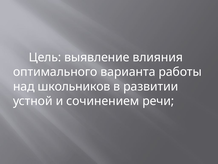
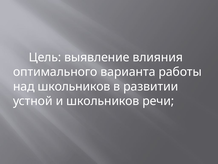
и сочинением: сочинением -> школьников (103, 101)
